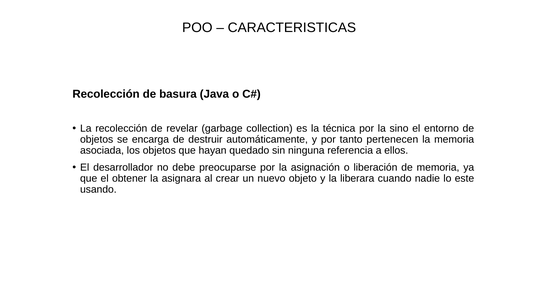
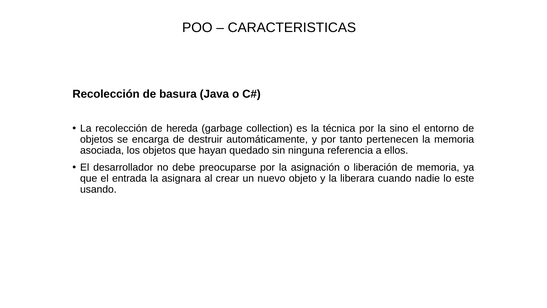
revelar: revelar -> hereda (182, 128)
obtener: obtener -> entrada (129, 178)
